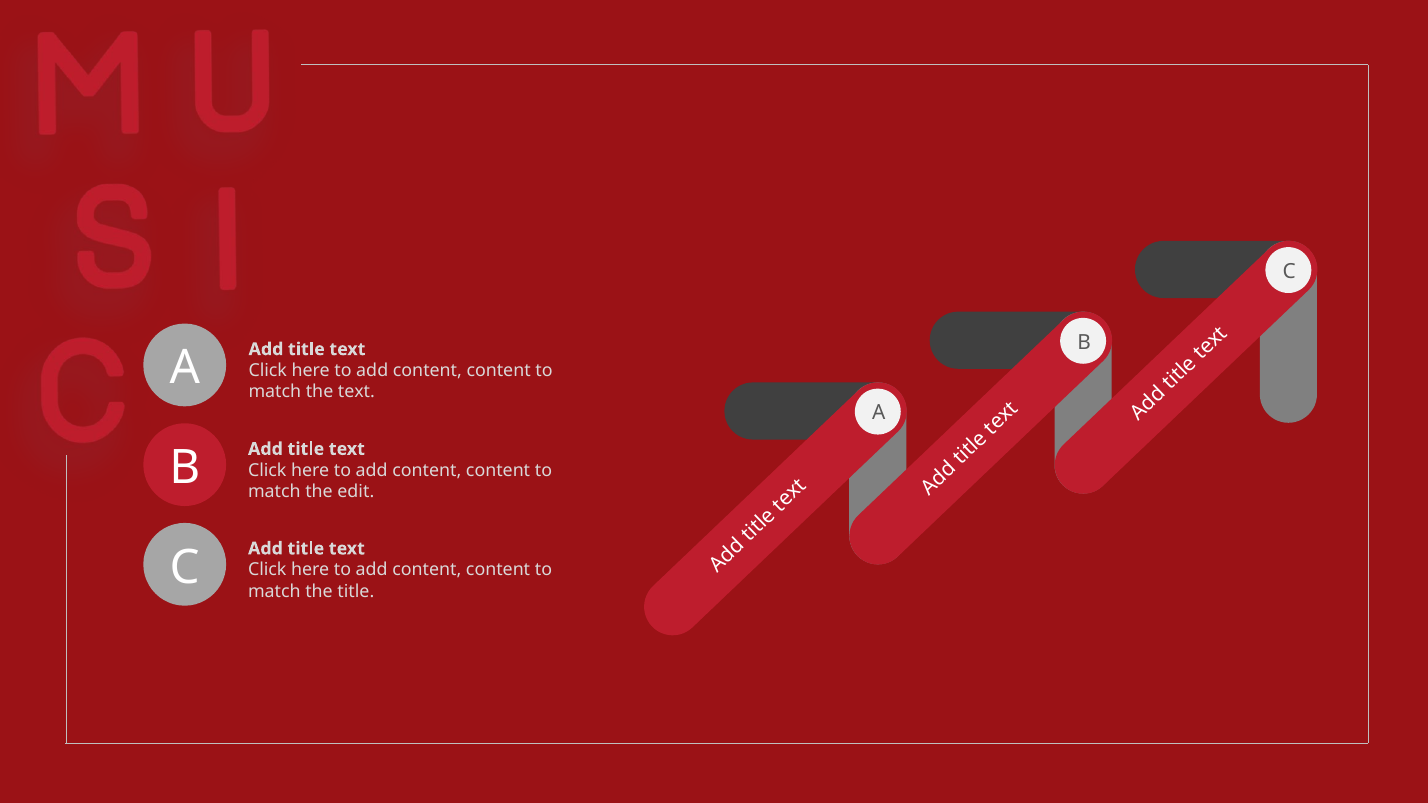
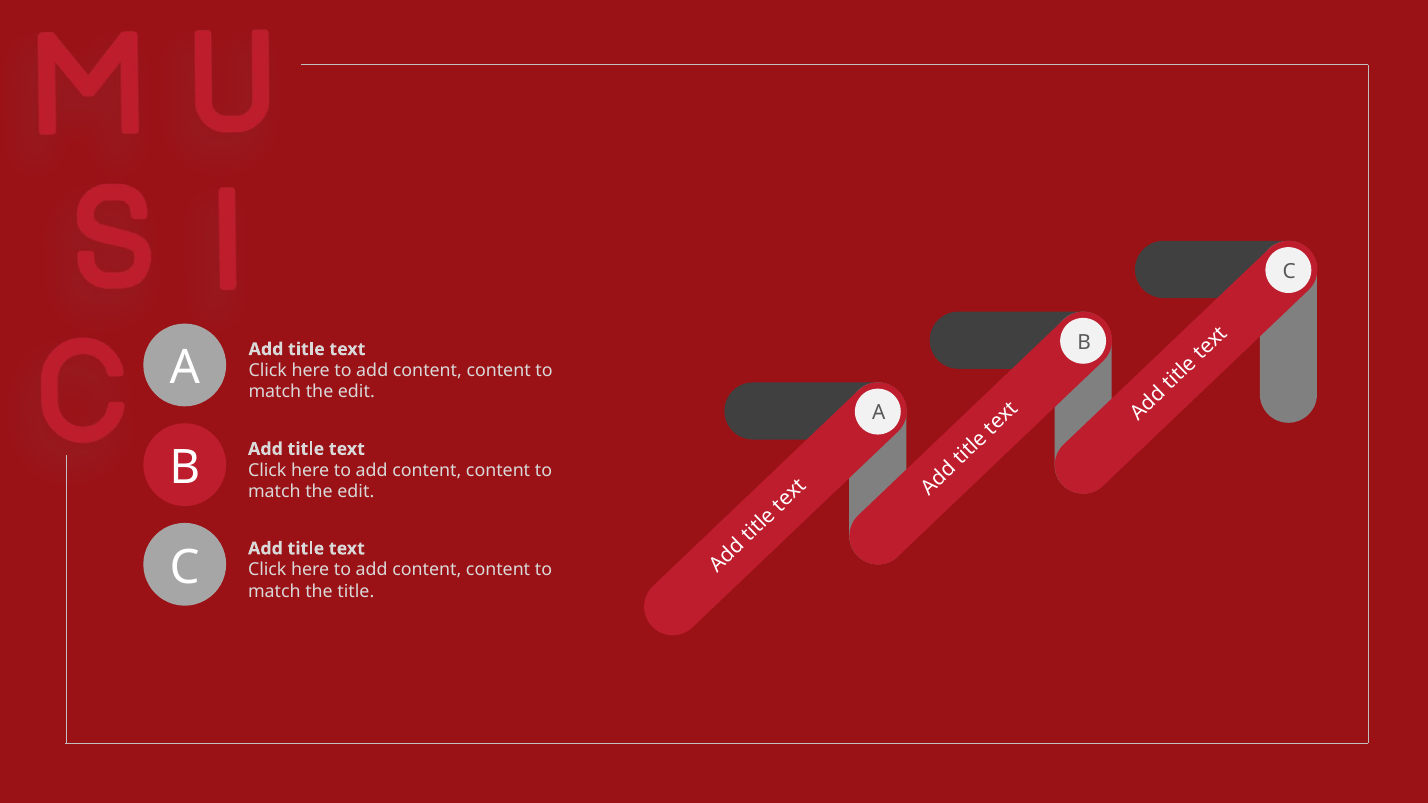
text: text -> edit (356, 392)
